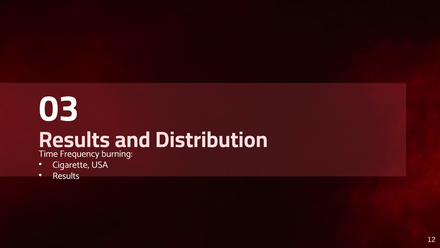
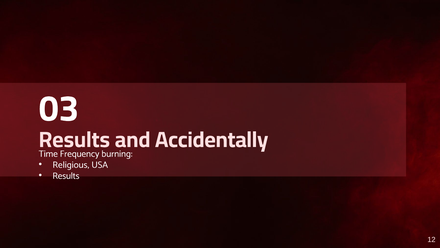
Distribution: Distribution -> Accidentally (212, 139)
Cigarette: Cigarette -> Religious (71, 164)
